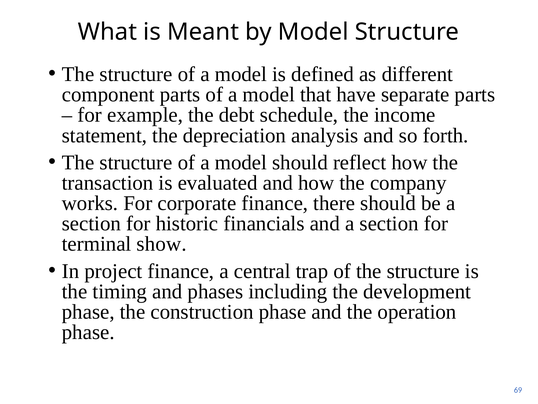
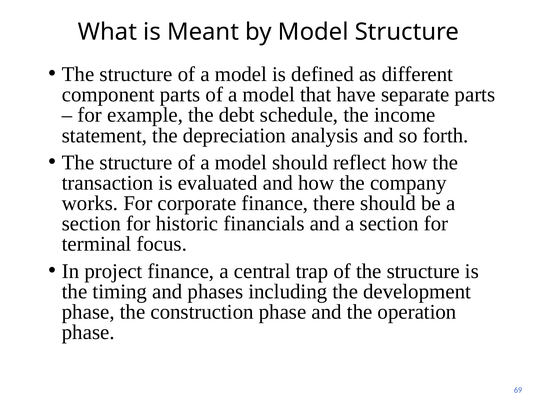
show: show -> focus (162, 244)
